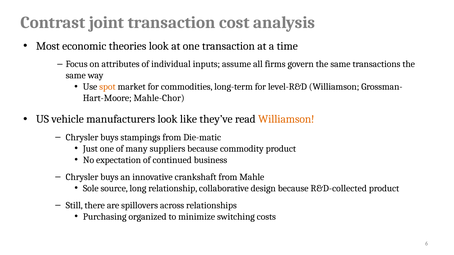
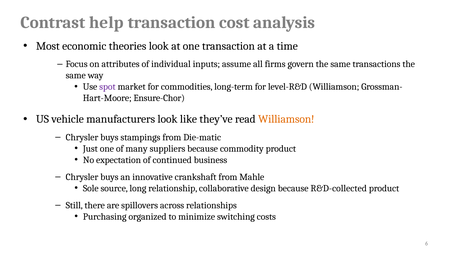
joint: joint -> help (106, 22)
spot colour: orange -> purple (107, 87)
Mahle-Chor: Mahle-Chor -> Ensure-Chor (159, 98)
